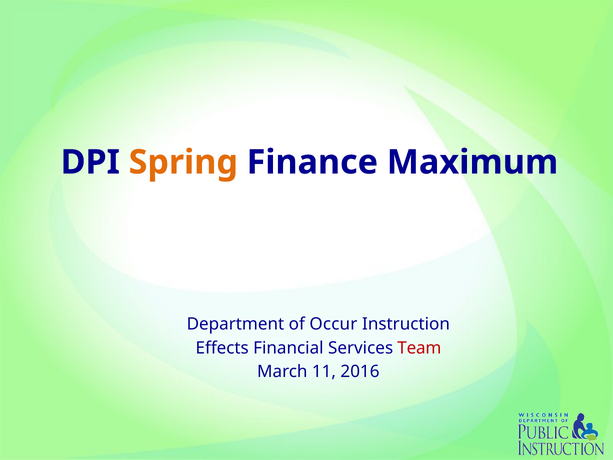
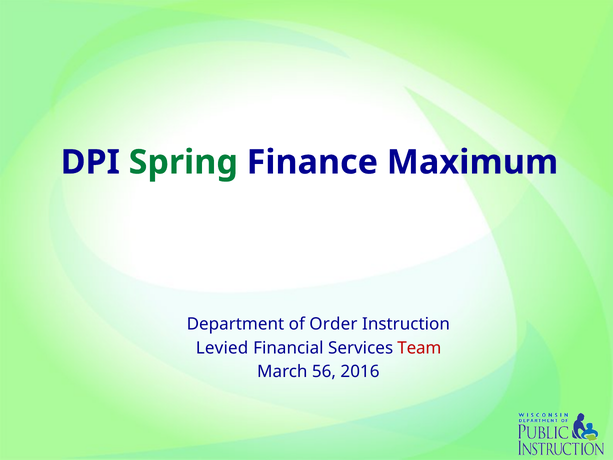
Spring colour: orange -> green (183, 162)
Occur: Occur -> Order (333, 324)
Effects: Effects -> Levied (222, 348)
11: 11 -> 56 (324, 372)
